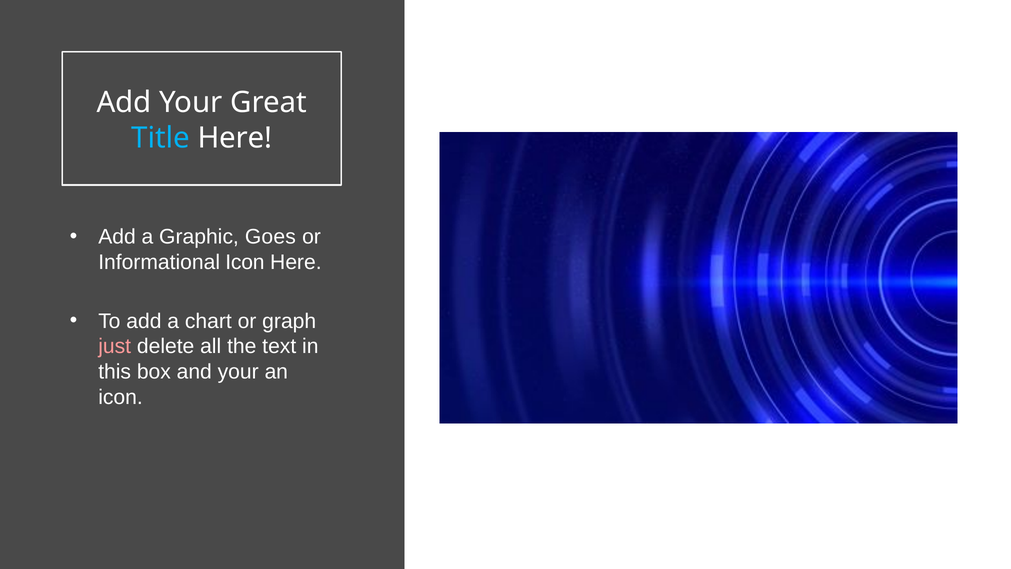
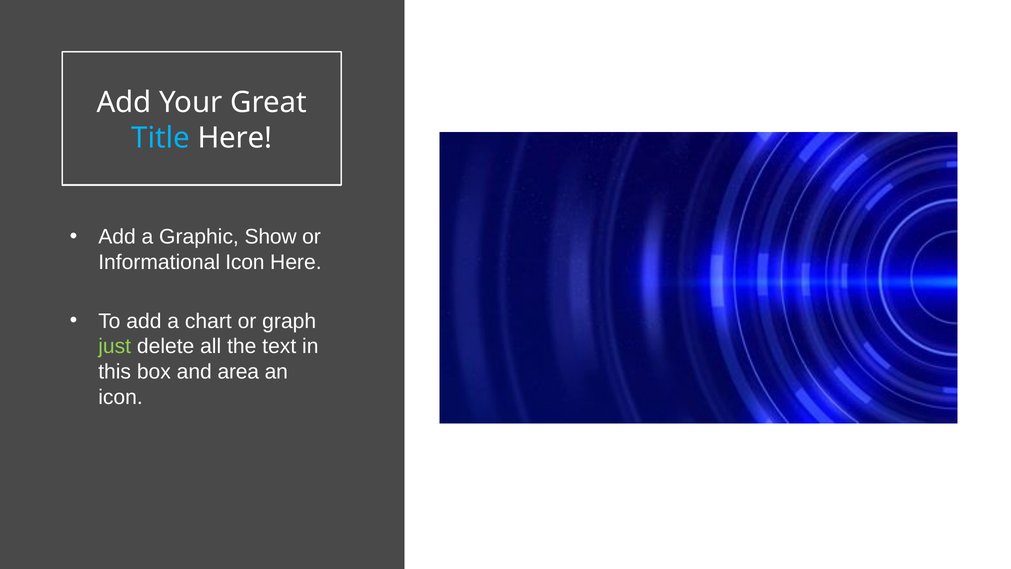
Goes: Goes -> Show (271, 237)
just colour: pink -> light green (115, 346)
and your: your -> area (238, 372)
